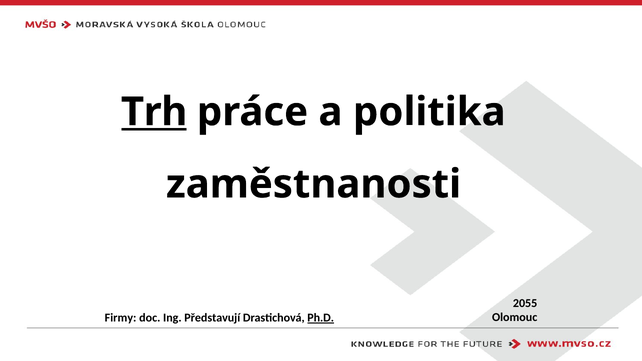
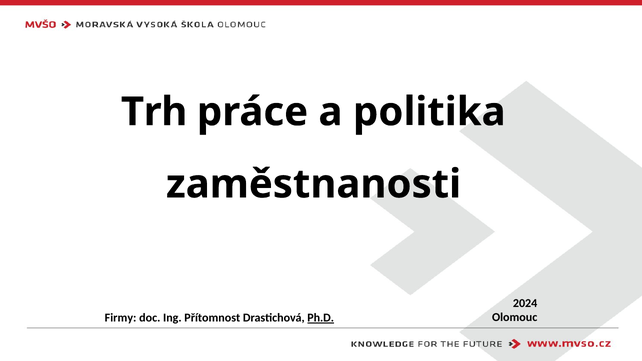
Trh underline: present -> none (154, 112)
2055: 2055 -> 2024 (525, 303)
Představují: Představují -> Přítomnost (212, 318)
